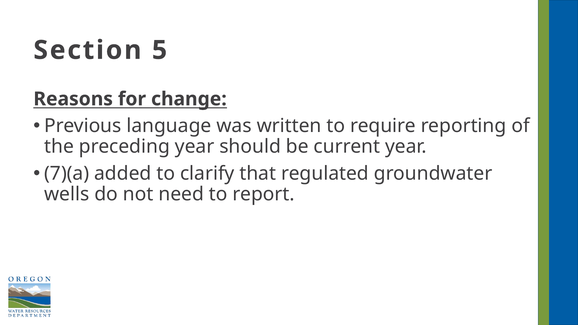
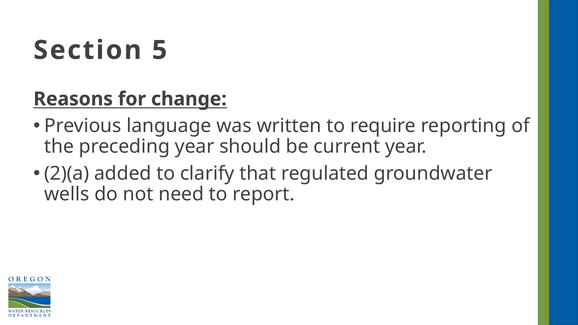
7)(a: 7)(a -> 2)(a (67, 174)
